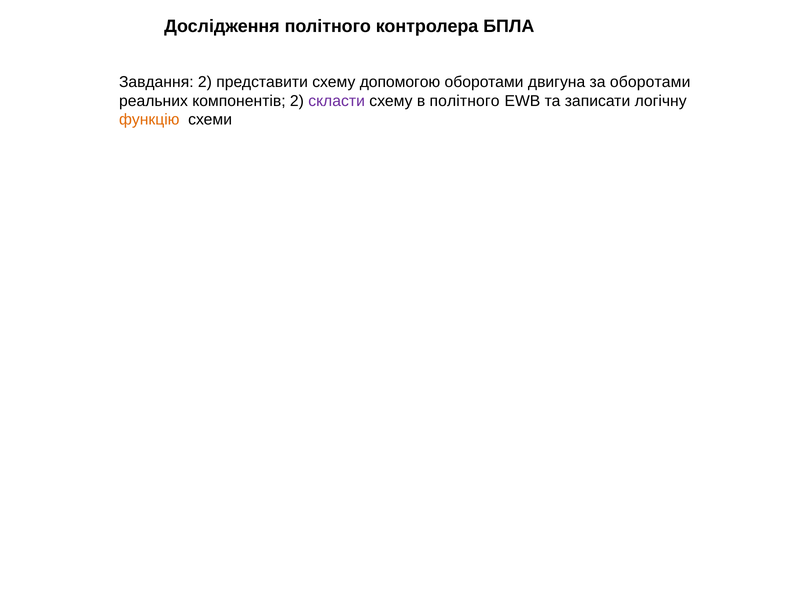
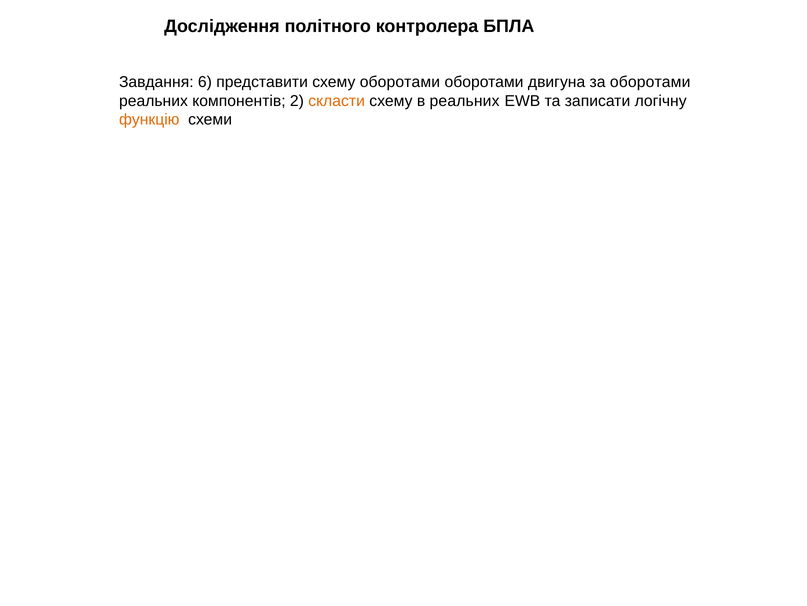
Завдання 2: 2 -> 6 (205, 82)
схему допомогою: допомогою -> оборотами (400, 82)
скласти colour: purple -> orange (337, 101)
в політного: політного -> реальних (465, 101)
